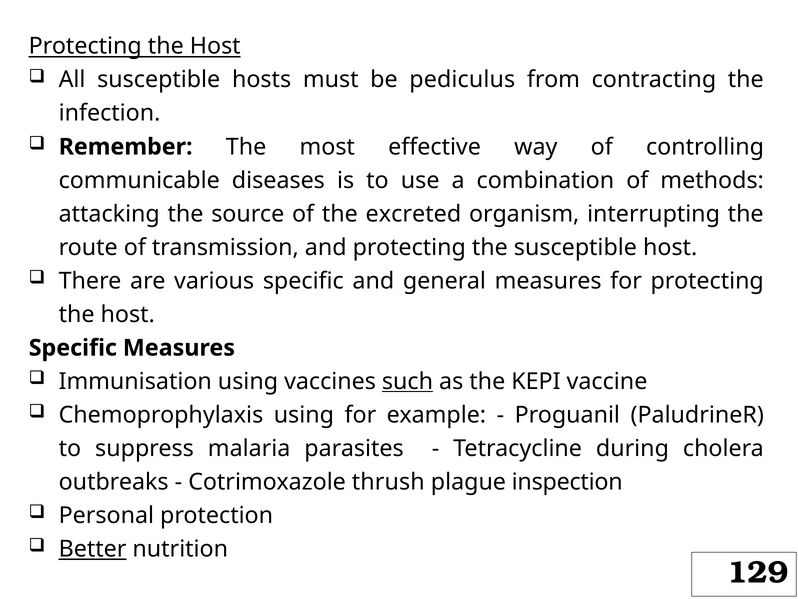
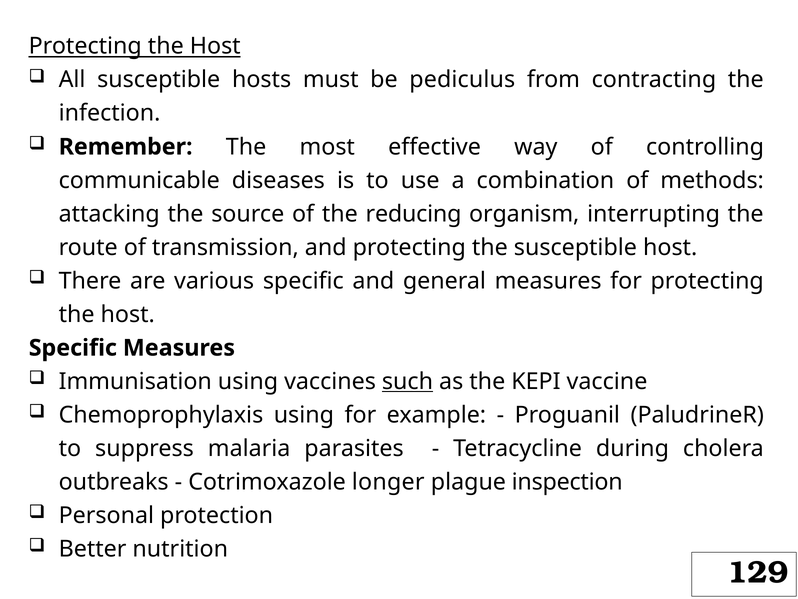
excreted: excreted -> reducing (414, 214)
thrush: thrush -> longer (388, 482)
Better underline: present -> none (93, 549)
